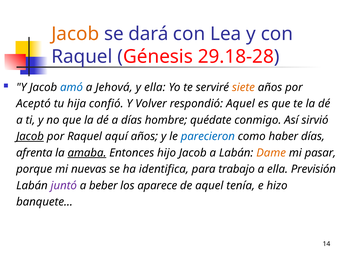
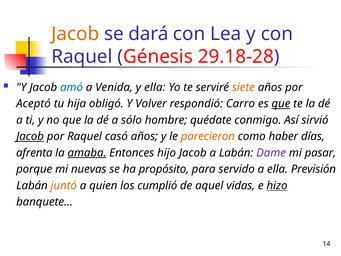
Jehová: Jehová -> Venida (114, 87)
confió: confió -> obligó (106, 104)
respondió Aquel: Aquel -> Carro (240, 104)
que underline: none -> present (281, 104)
a días: días -> sólo (131, 120)
aquí: aquí -> casó (116, 136)
parecieron colour: blue -> orange (208, 136)
Dame colour: orange -> purple (271, 153)
identifica: identifica -> propósito (164, 169)
trabajo: trabajo -> servido (237, 169)
juntó colour: purple -> orange (64, 185)
beber: beber -> quien (103, 185)
aparece: aparece -> cumplió (157, 185)
tenía: tenía -> vidas (241, 185)
hizo underline: none -> present (277, 185)
